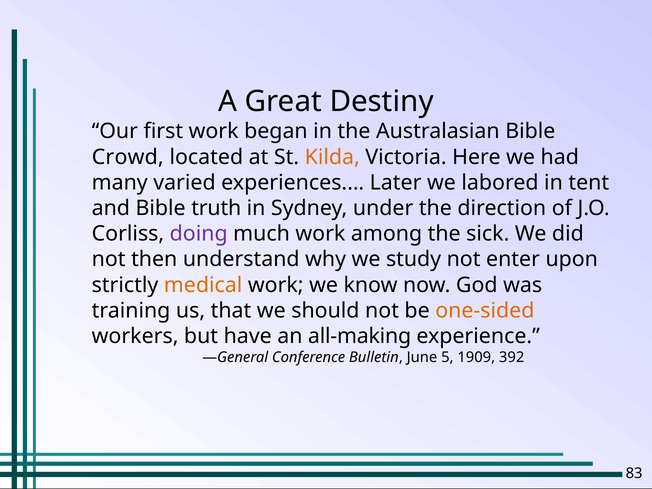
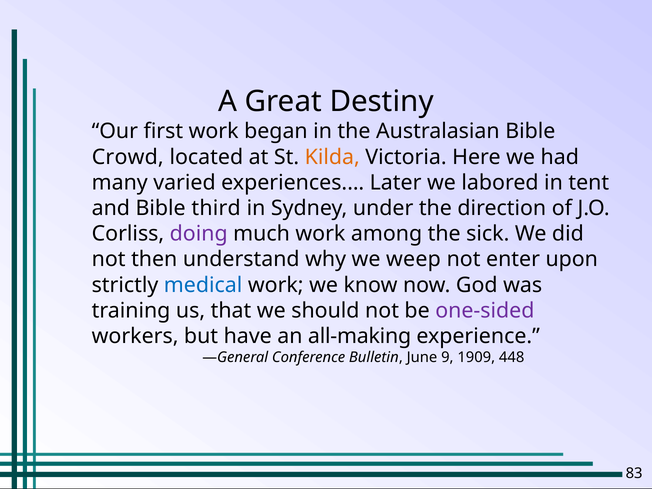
truth: truth -> third (216, 208)
study: study -> weep (413, 260)
medical colour: orange -> blue (203, 285)
one-sided colour: orange -> purple (485, 311)
5: 5 -> 9 (447, 358)
392: 392 -> 448 (512, 358)
